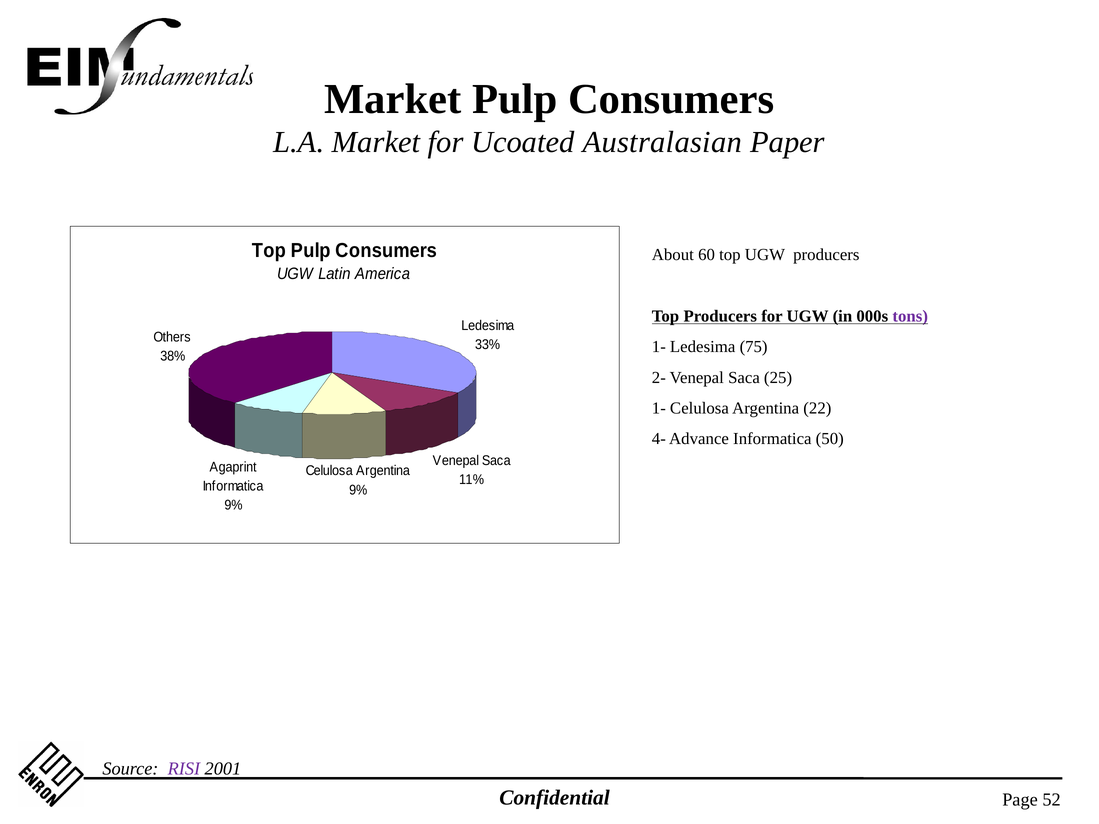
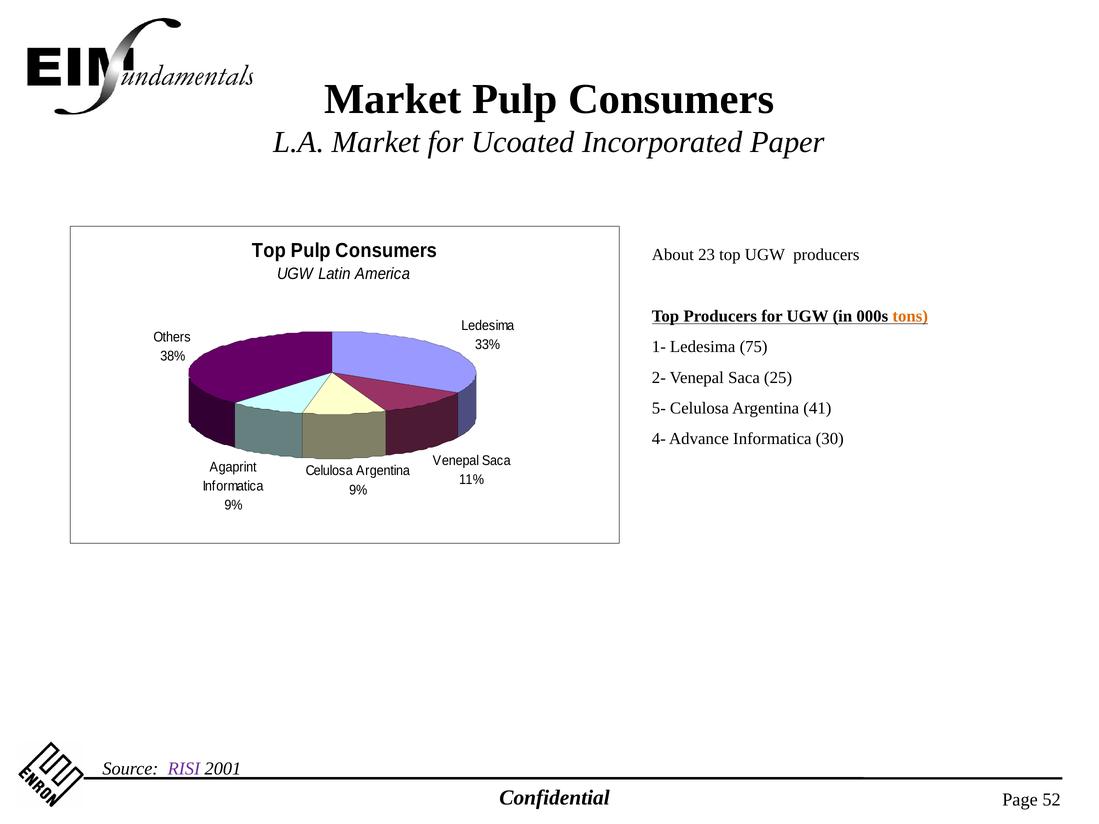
Australasian: Australasian -> Incorporated (662, 142)
60: 60 -> 23 (707, 255)
tons colour: purple -> orange (910, 316)
1-: 1- -> 5- (659, 408)
22: 22 -> 41 (817, 408)
50: 50 -> 30 (830, 439)
